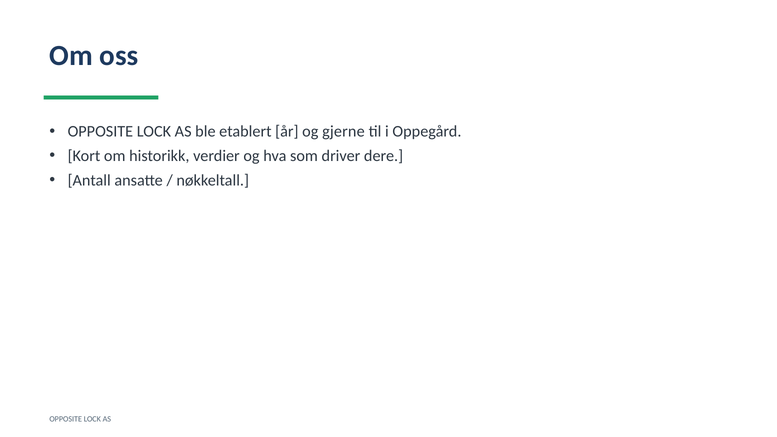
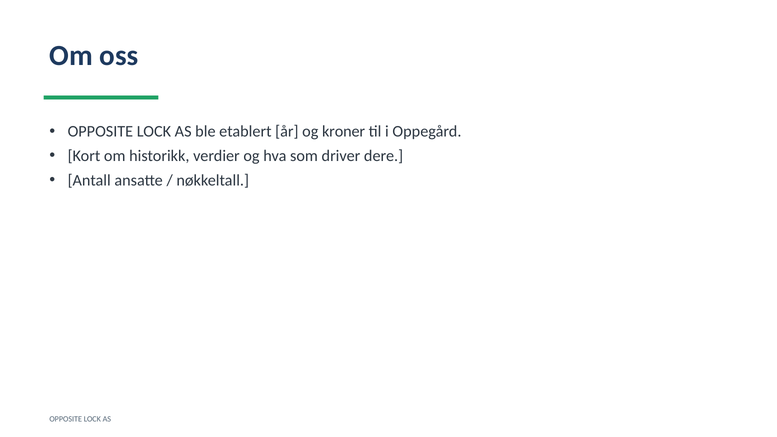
gjerne: gjerne -> kroner (344, 132)
